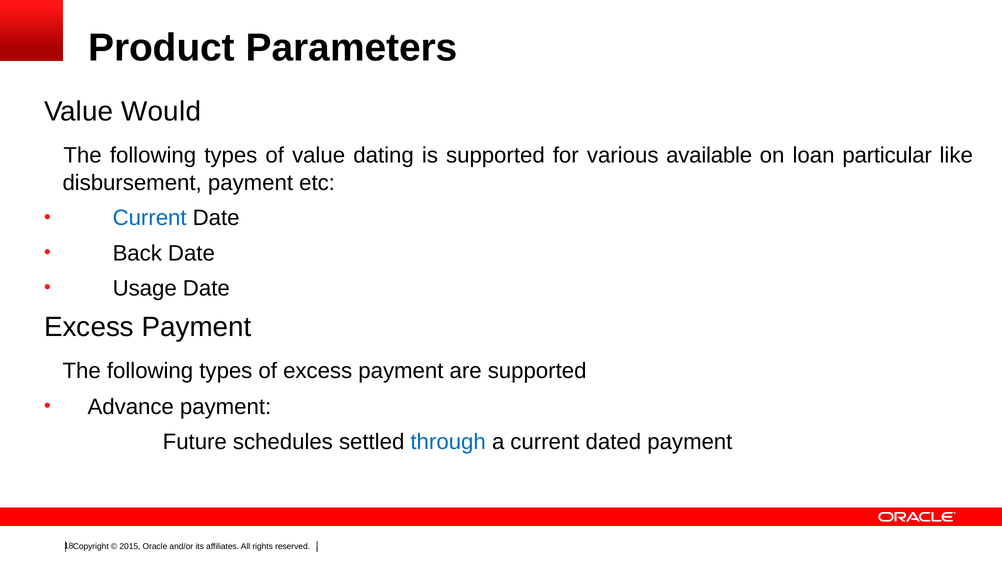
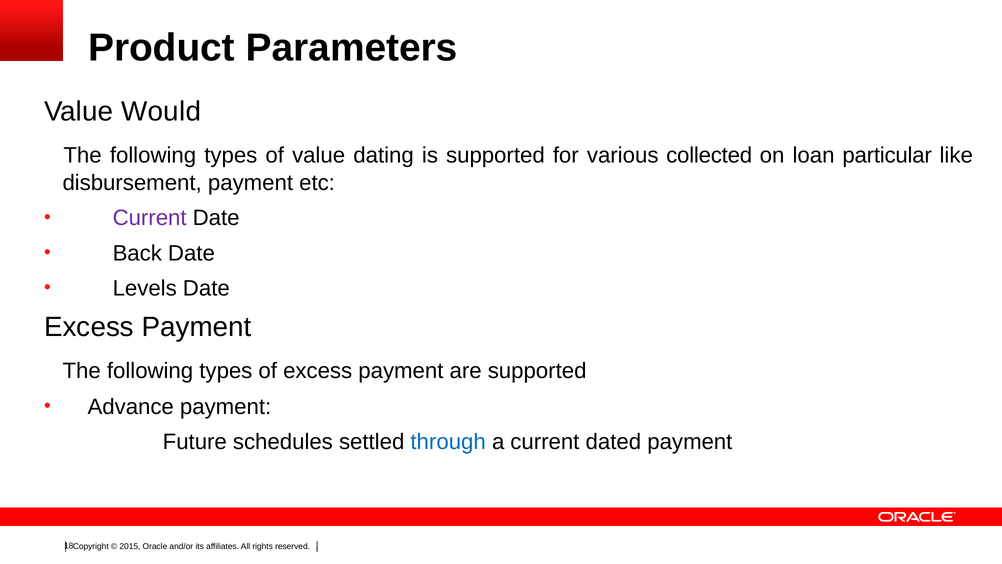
available: available -> collected (709, 155)
Current colour: blue -> purple (150, 218)
Usage: Usage -> Levels (145, 288)
